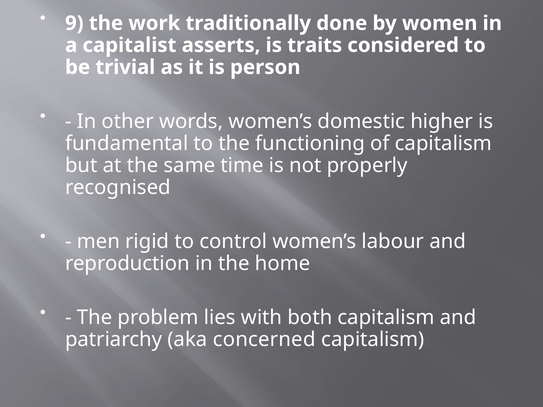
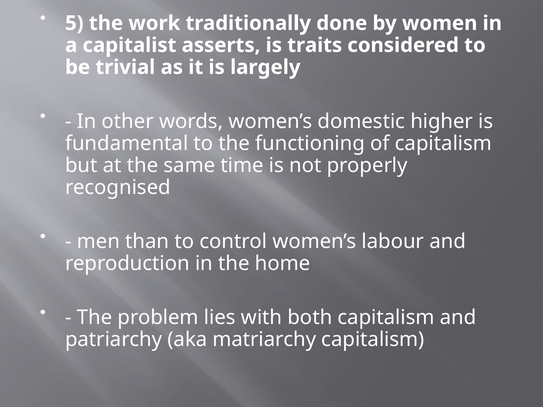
9: 9 -> 5 (74, 23)
person: person -> largely (265, 67)
rigid: rigid -> than (147, 242)
concerned: concerned -> matriarchy (264, 340)
